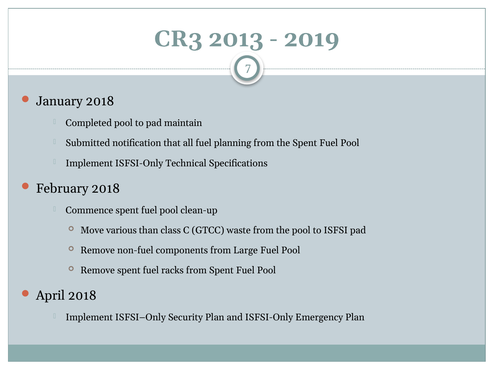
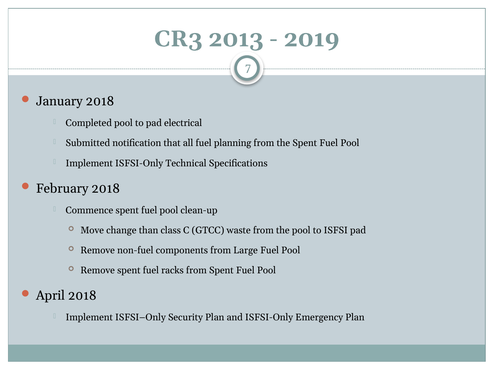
maintain: maintain -> electrical (183, 123)
various: various -> change (121, 231)
